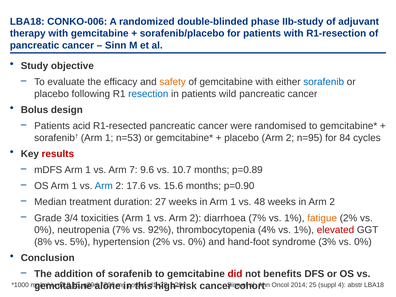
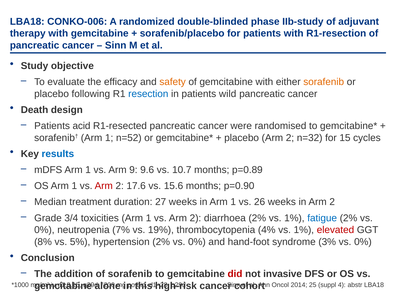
sorafenib colour: blue -> orange (324, 82)
Bolus: Bolus -> Death (35, 110)
n=53: n=53 -> n=52 (129, 138)
n=95: n=95 -> n=32 (310, 138)
84: 84 -> 15 (345, 138)
results colour: red -> blue (58, 154)
7: 7 -> 9 (133, 170)
Arm colour: blue -> red (104, 186)
48: 48 -> 26 (260, 202)
diarrhoea 7%: 7% -> 2% (257, 218)
fatigue colour: orange -> blue (322, 218)
92%: 92% -> 19% (161, 230)
benefits: benefits -> invasive (283, 274)
